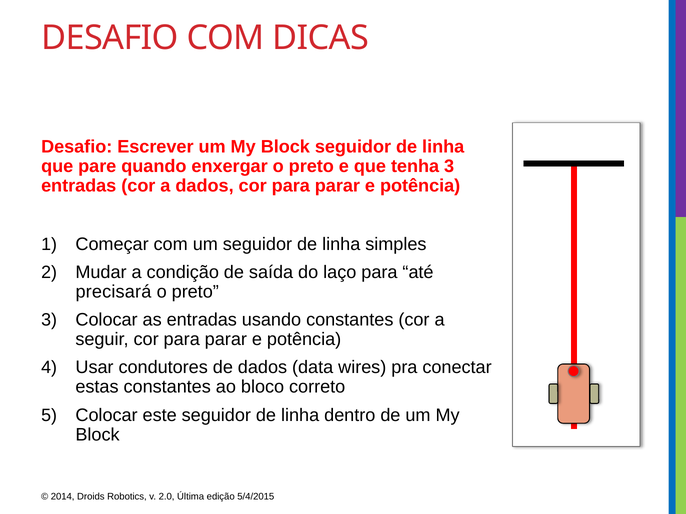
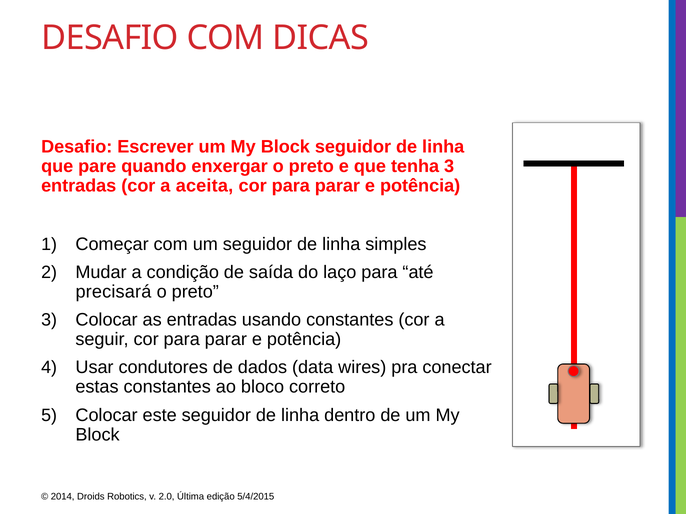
a dados: dados -> aceita (204, 186)
